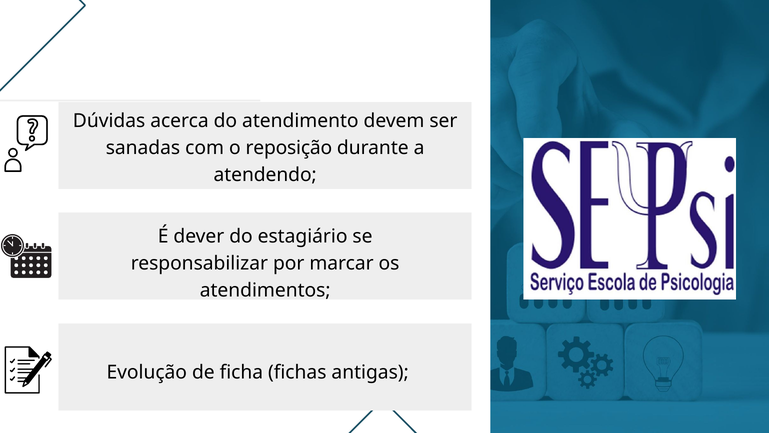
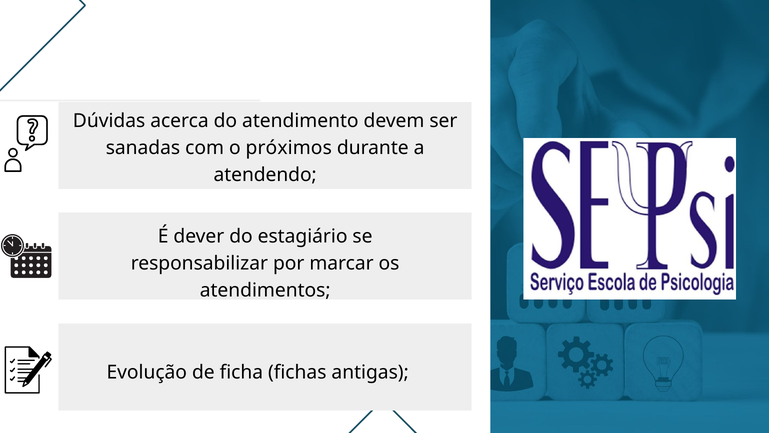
reposição: reposição -> próximos (289, 148)
